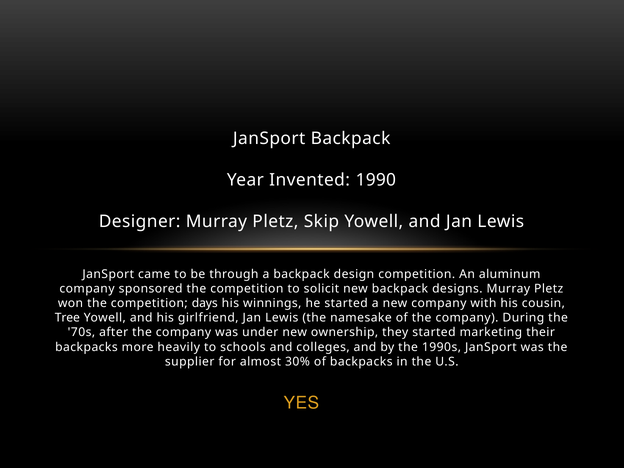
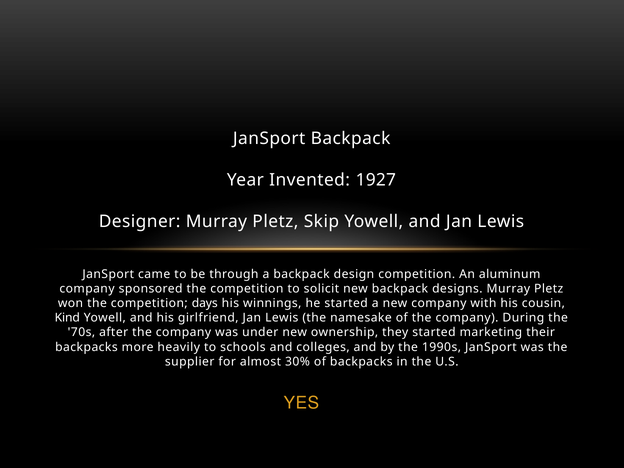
1990: 1990 -> 1927 (376, 180)
Tree: Tree -> Kind (67, 318)
